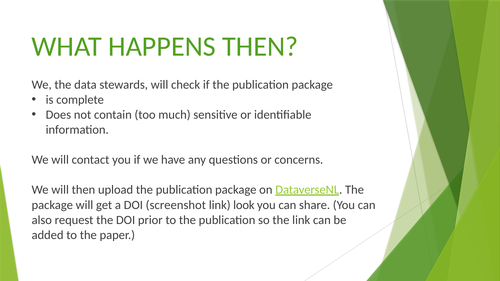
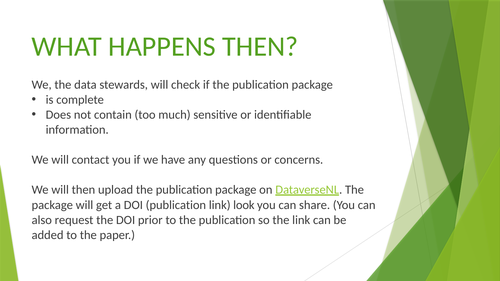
DOI screenshot: screenshot -> publication (176, 205)
